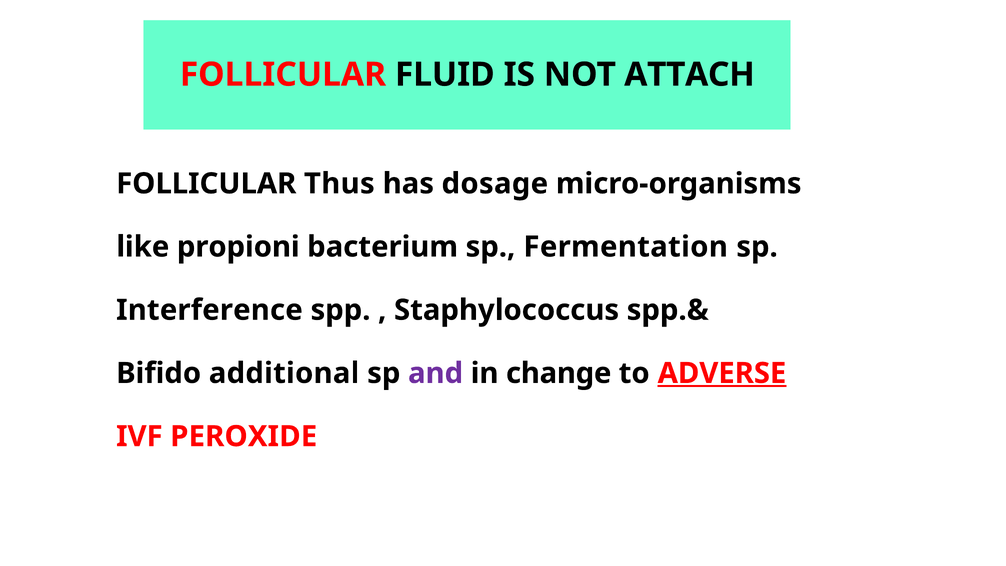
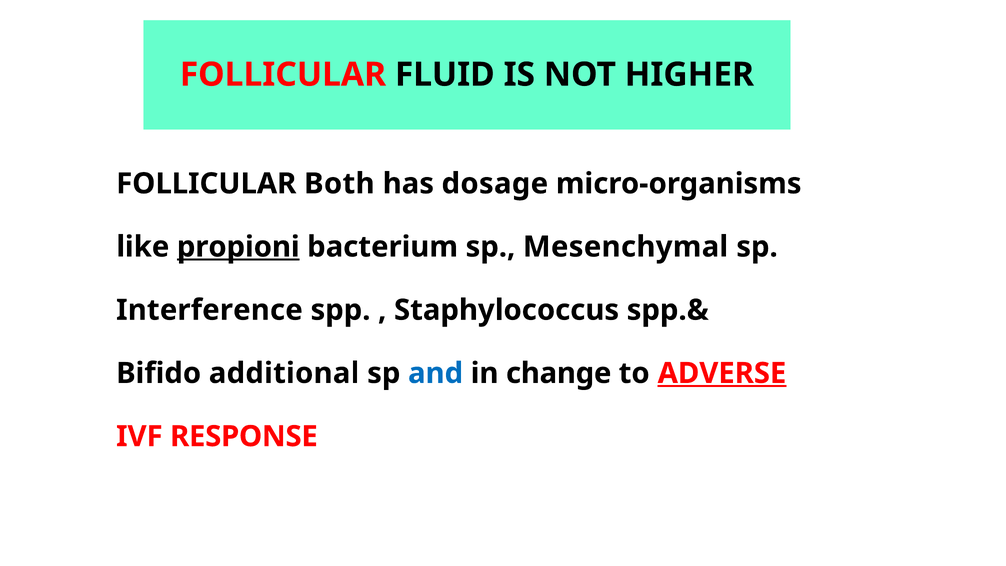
ATTACH: ATTACH -> HIGHER (689, 75)
Thus: Thus -> Both (339, 184)
propioni underline: none -> present (238, 247)
Fermentation: Fermentation -> Mesenchymal (626, 247)
and colour: purple -> blue (436, 373)
PEROXIDE: PEROXIDE -> RESPONSE (244, 436)
